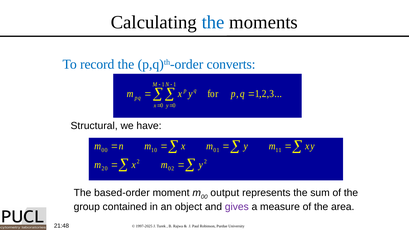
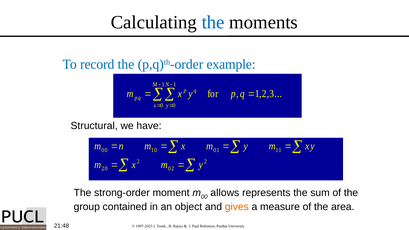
converts: converts -> example (231, 64)
based-order: based-order -> strong-order (122, 193)
output: output -> allows (225, 193)
gives colour: purple -> orange (237, 207)
